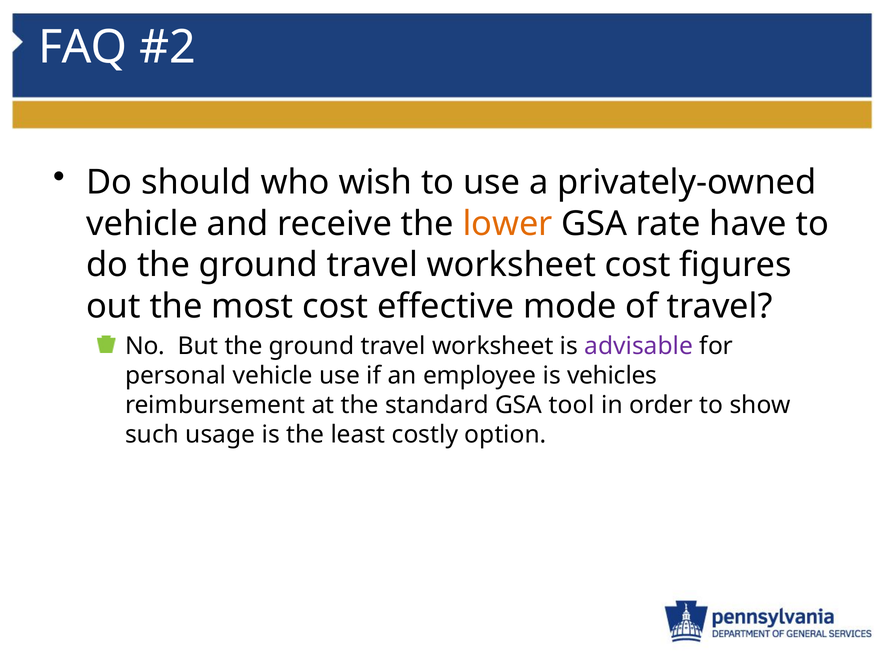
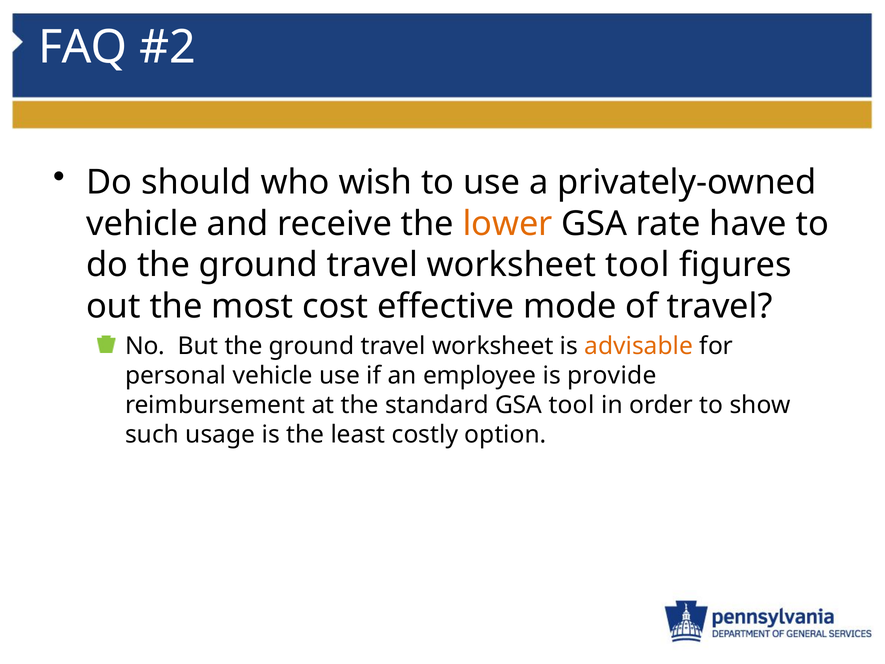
worksheet cost: cost -> tool (637, 265)
advisable colour: purple -> orange (639, 346)
vehicles: vehicles -> provide (612, 375)
